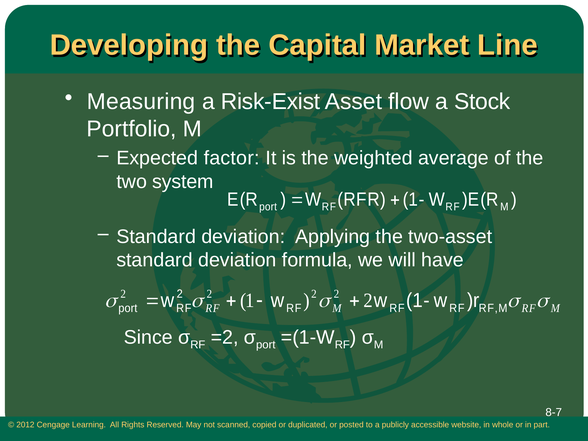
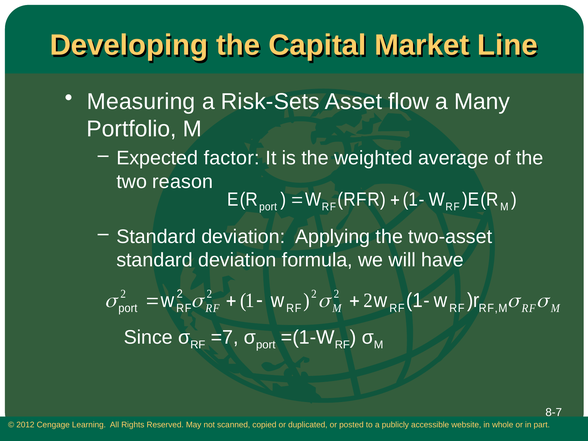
Risk-Exist: Risk-Exist -> Risk-Sets (270, 102)
Stock: Stock -> Many (482, 102)
system: system -> reason (183, 182)
=2: =2 -> =7 (225, 337)
